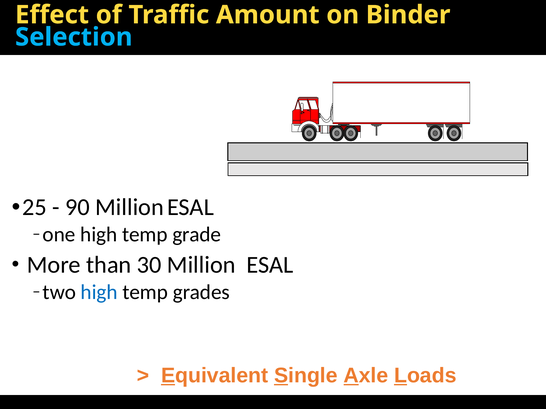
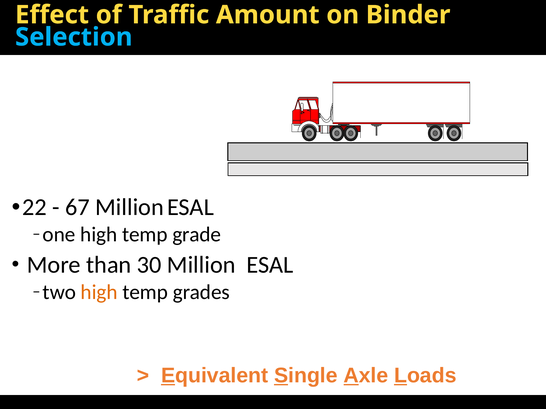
25: 25 -> 22 (34, 207)
90: 90 -> 67 (77, 207)
high colour: blue -> orange (99, 293)
